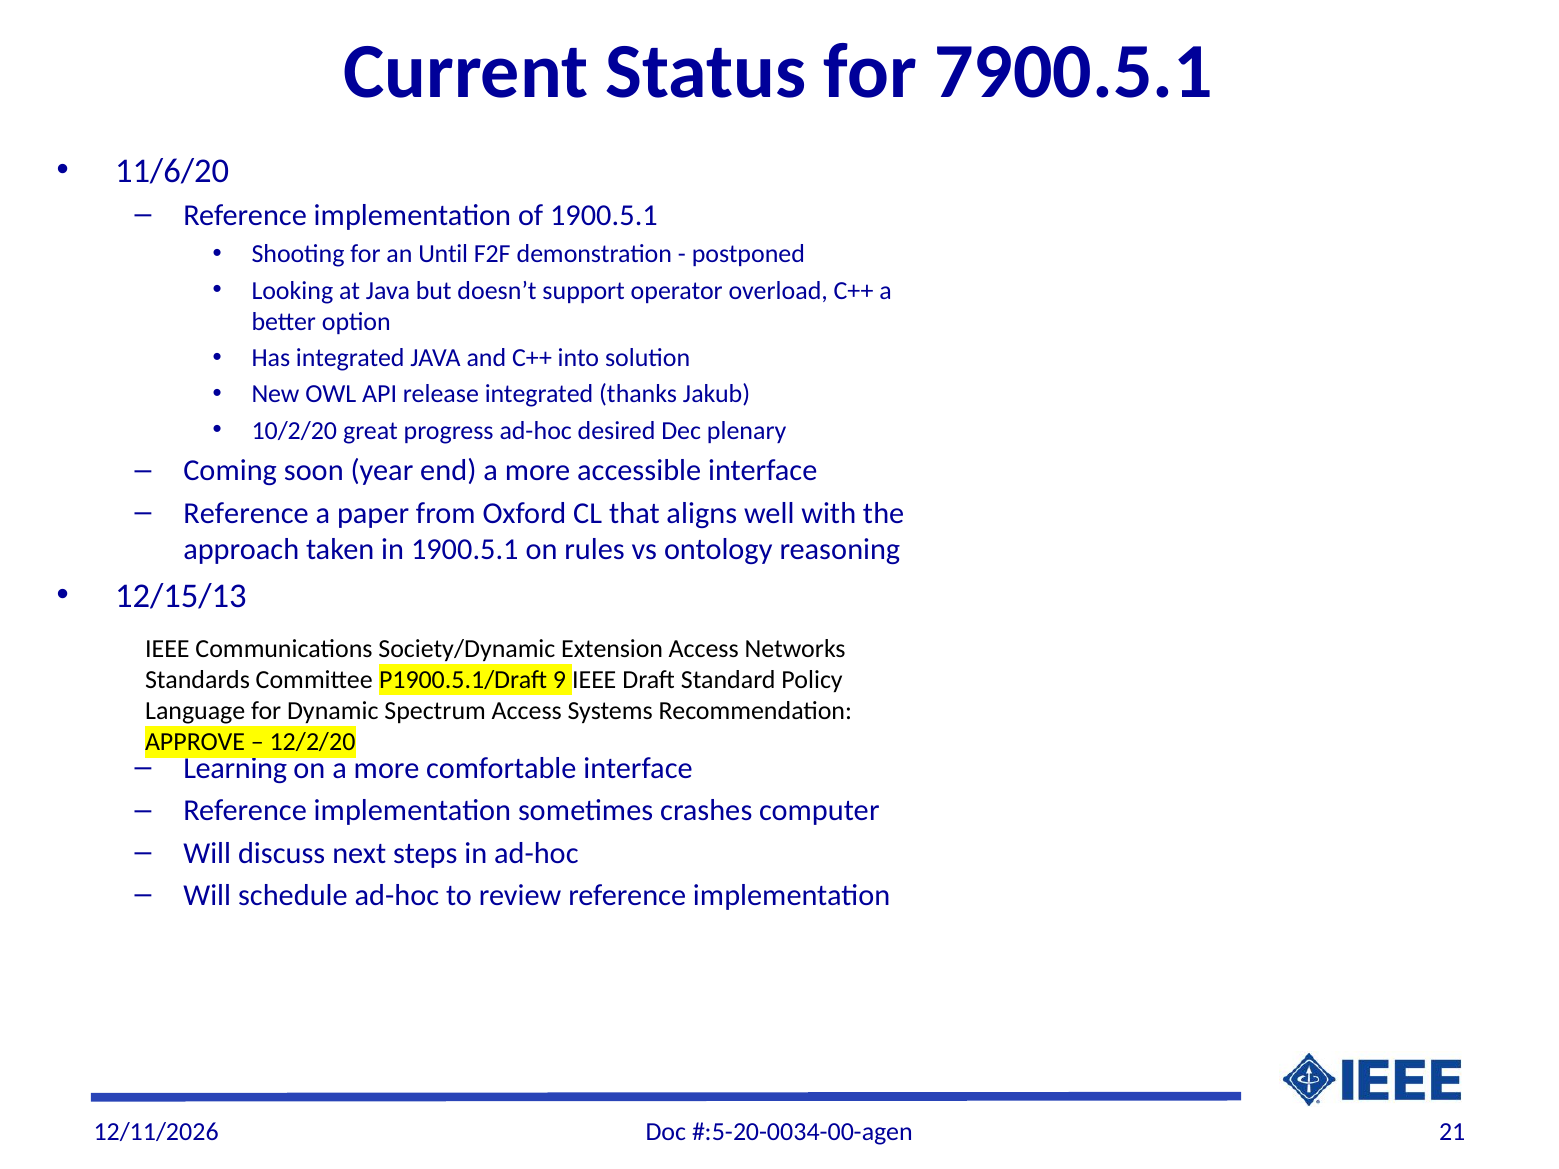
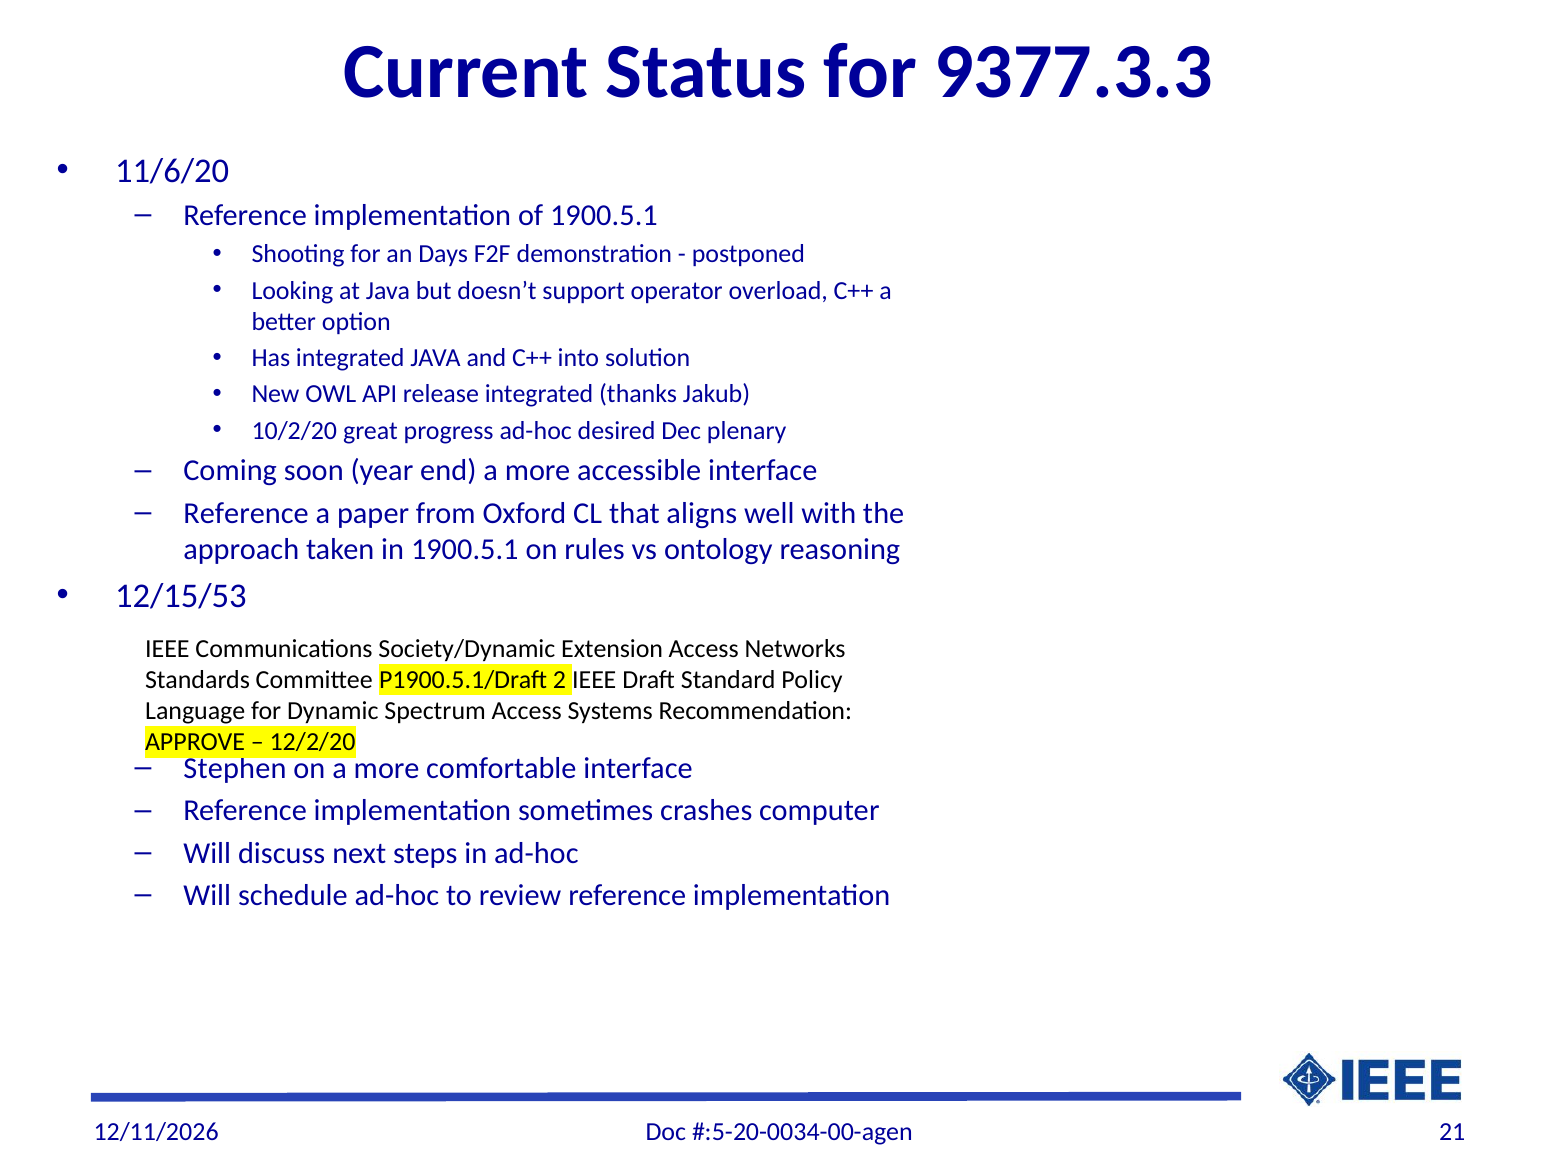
7900.5.1: 7900.5.1 -> 9377.3.3 (1074, 72)
Until: Until -> Days (443, 254)
12/15/13: 12/15/13 -> 12/15/53 (181, 596)
9: 9 -> 2 (559, 680)
Learning: Learning -> Stephen (235, 768)
